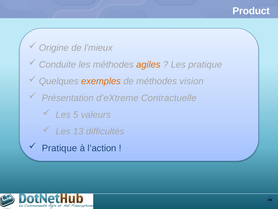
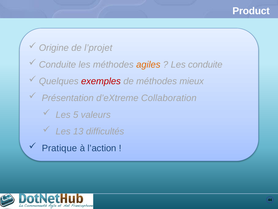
l’mieux: l’mieux -> l’projet (98, 48)
Les pratique: pratique -> conduite (205, 64)
exemples colour: orange -> red (101, 81)
vision: vision -> mieux (192, 81)
Contractuelle: Contractuelle -> Collaboration (169, 98)
